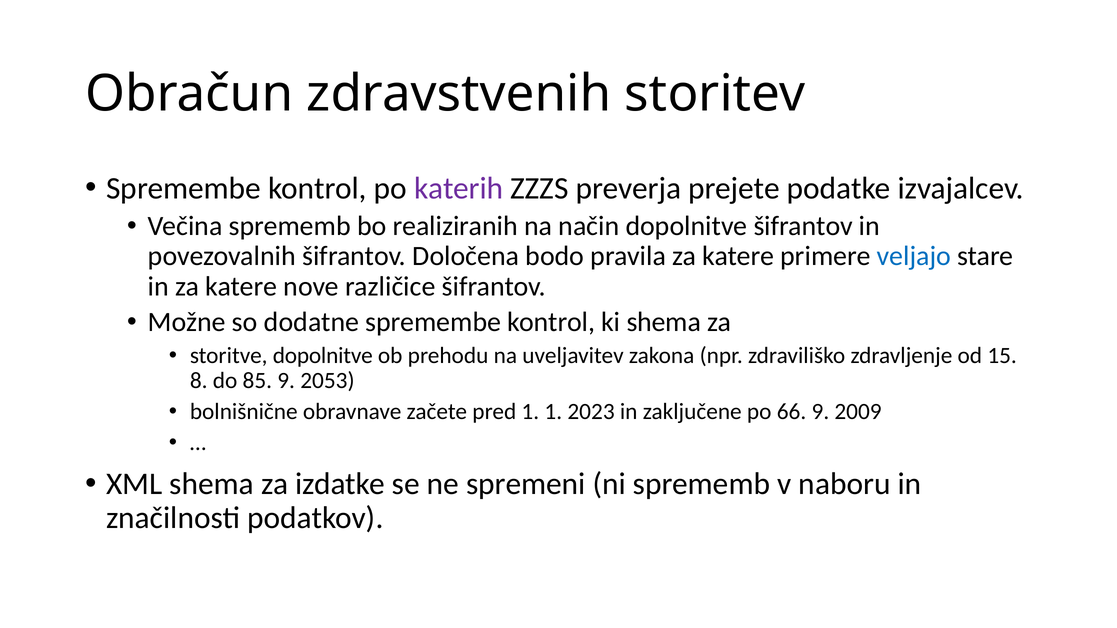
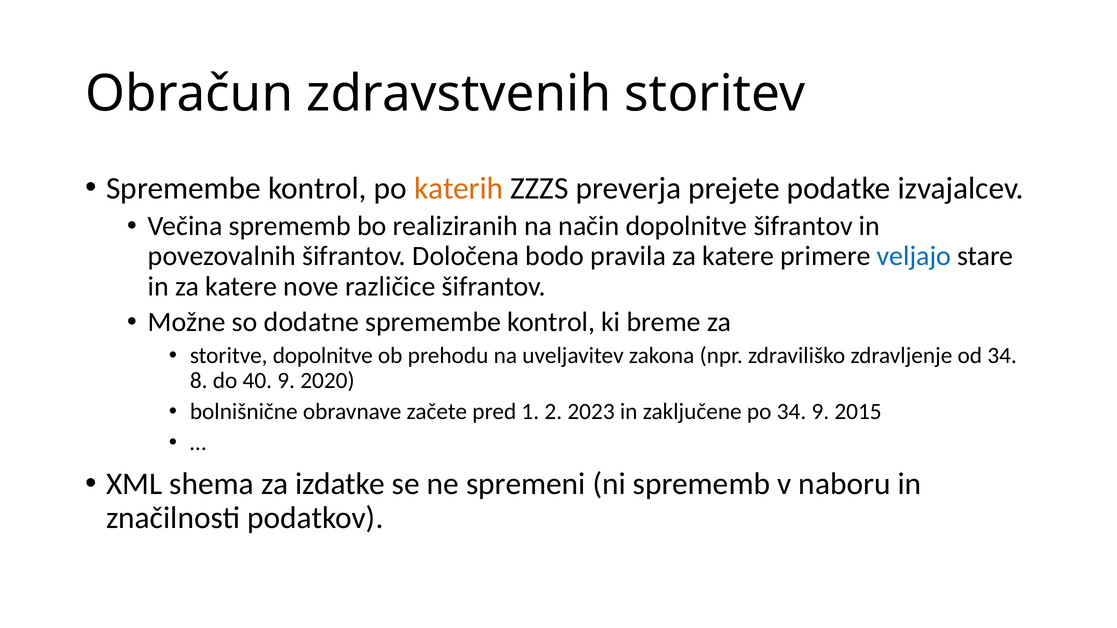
katerih colour: purple -> orange (459, 188)
ki shema: shema -> breme (664, 322)
od 15: 15 -> 34 (1002, 356)
85: 85 -> 40 (257, 381)
2053: 2053 -> 2020 (327, 381)
1 1: 1 -> 2 (553, 412)
po 66: 66 -> 34 (792, 412)
2009: 2009 -> 2015 (858, 412)
